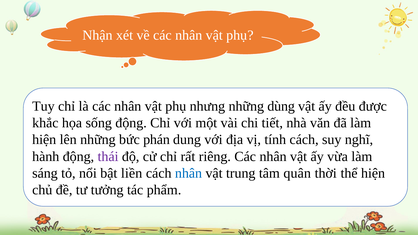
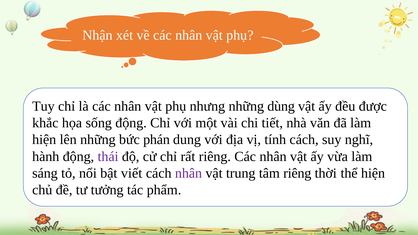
liền: liền -> viết (132, 173)
nhân colour: blue -> purple (189, 173)
tâm quân: quân -> riêng (297, 173)
